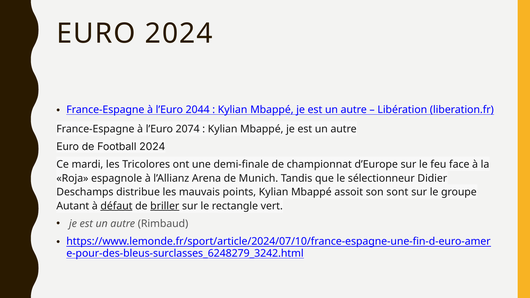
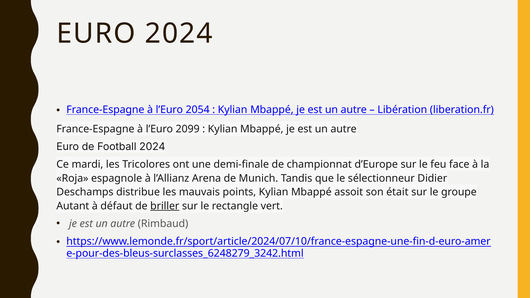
2044: 2044 -> 2054 (198, 110)
2074: 2074 -> 2099 (188, 129)
sont: sont -> était (397, 192)
défaut underline: present -> none (116, 206)
